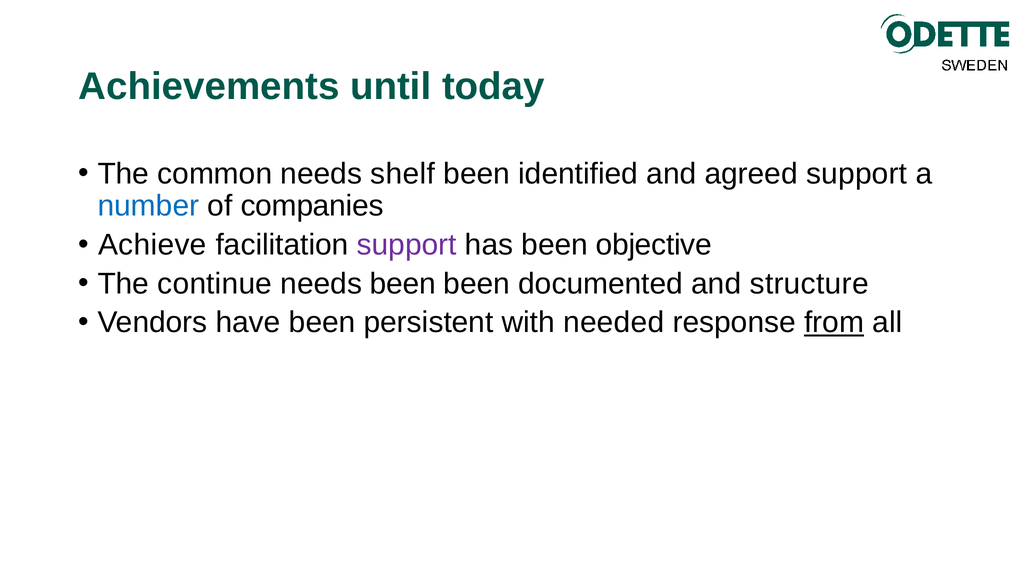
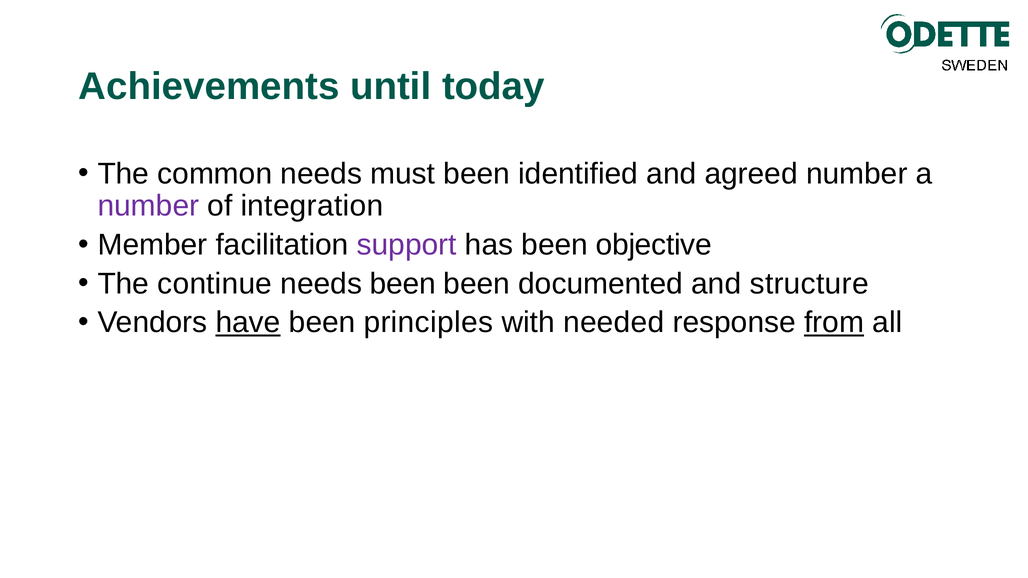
shelf: shelf -> must (403, 174)
agreed support: support -> number (857, 174)
number colour: blue -> purple (148, 206)
companies: companies -> integration (312, 206)
Achieve: Achieve -> Member (152, 245)
have underline: none -> present (248, 323)
persistent: persistent -> principles (428, 323)
